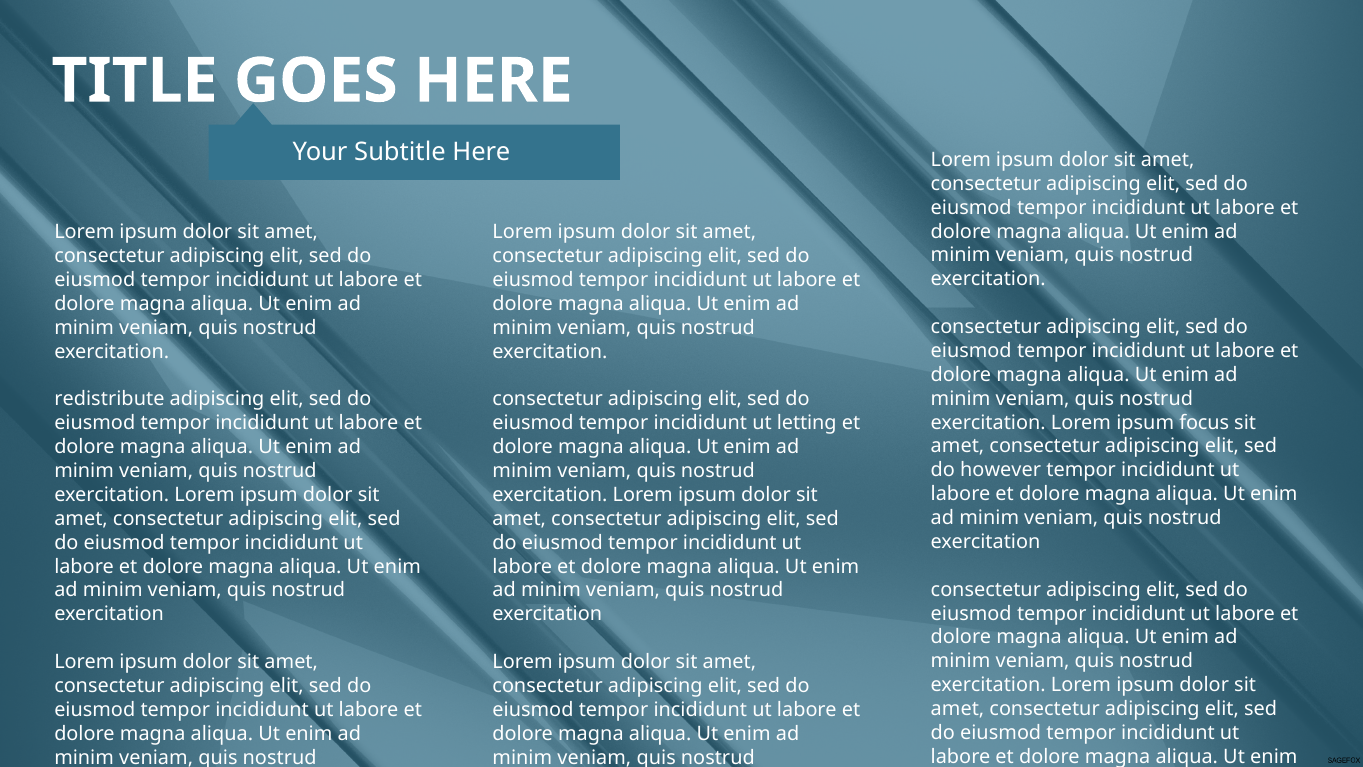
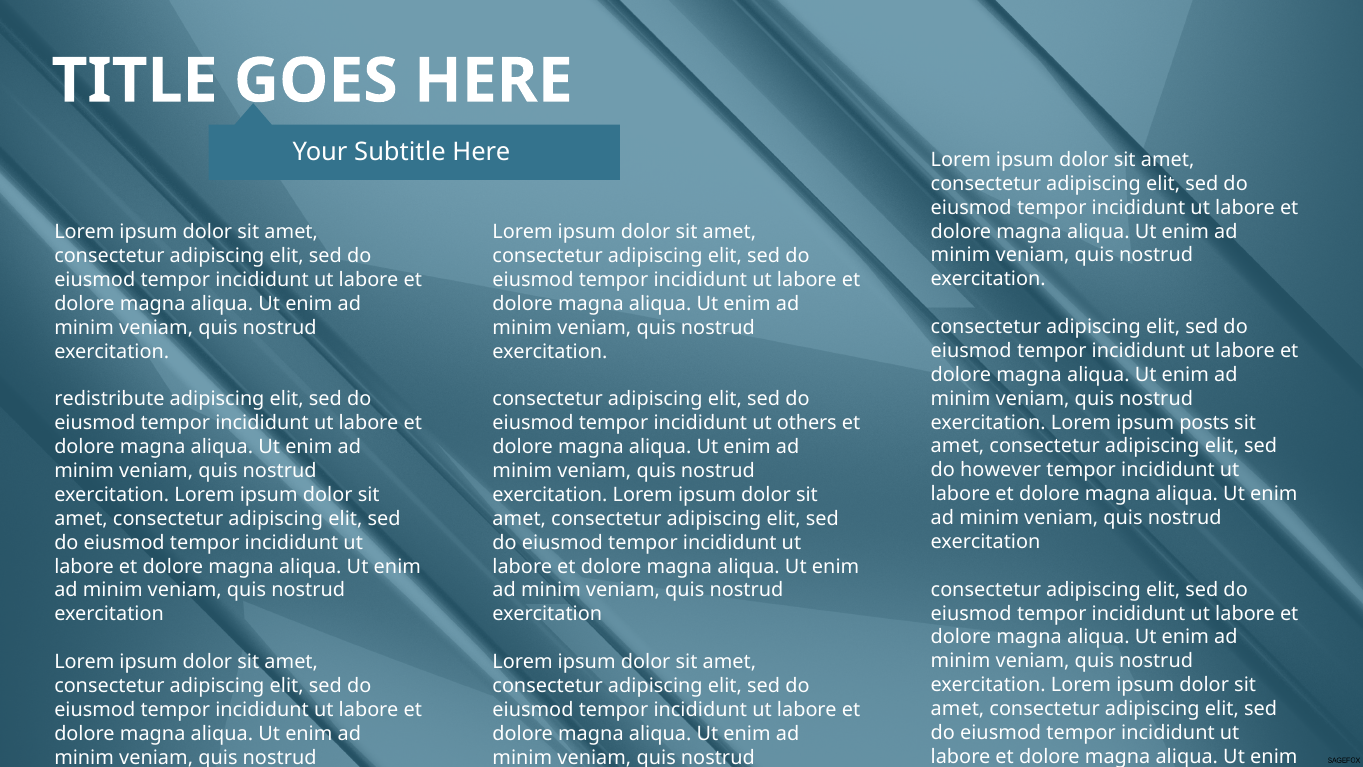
focus: focus -> posts (1204, 422)
letting: letting -> others (807, 423)
